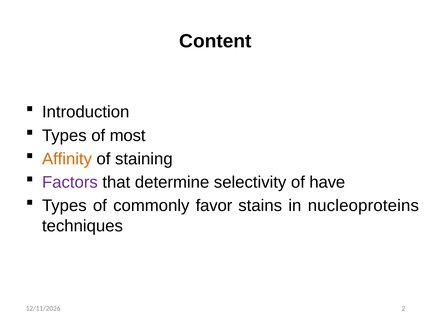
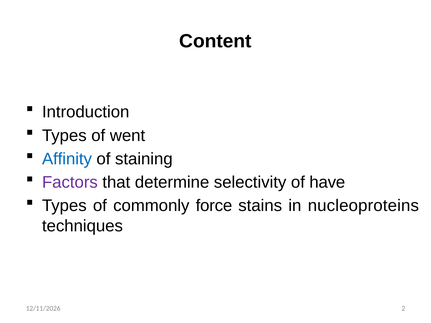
most: most -> went (128, 136)
Affinity colour: orange -> blue (67, 159)
favor: favor -> force (214, 206)
